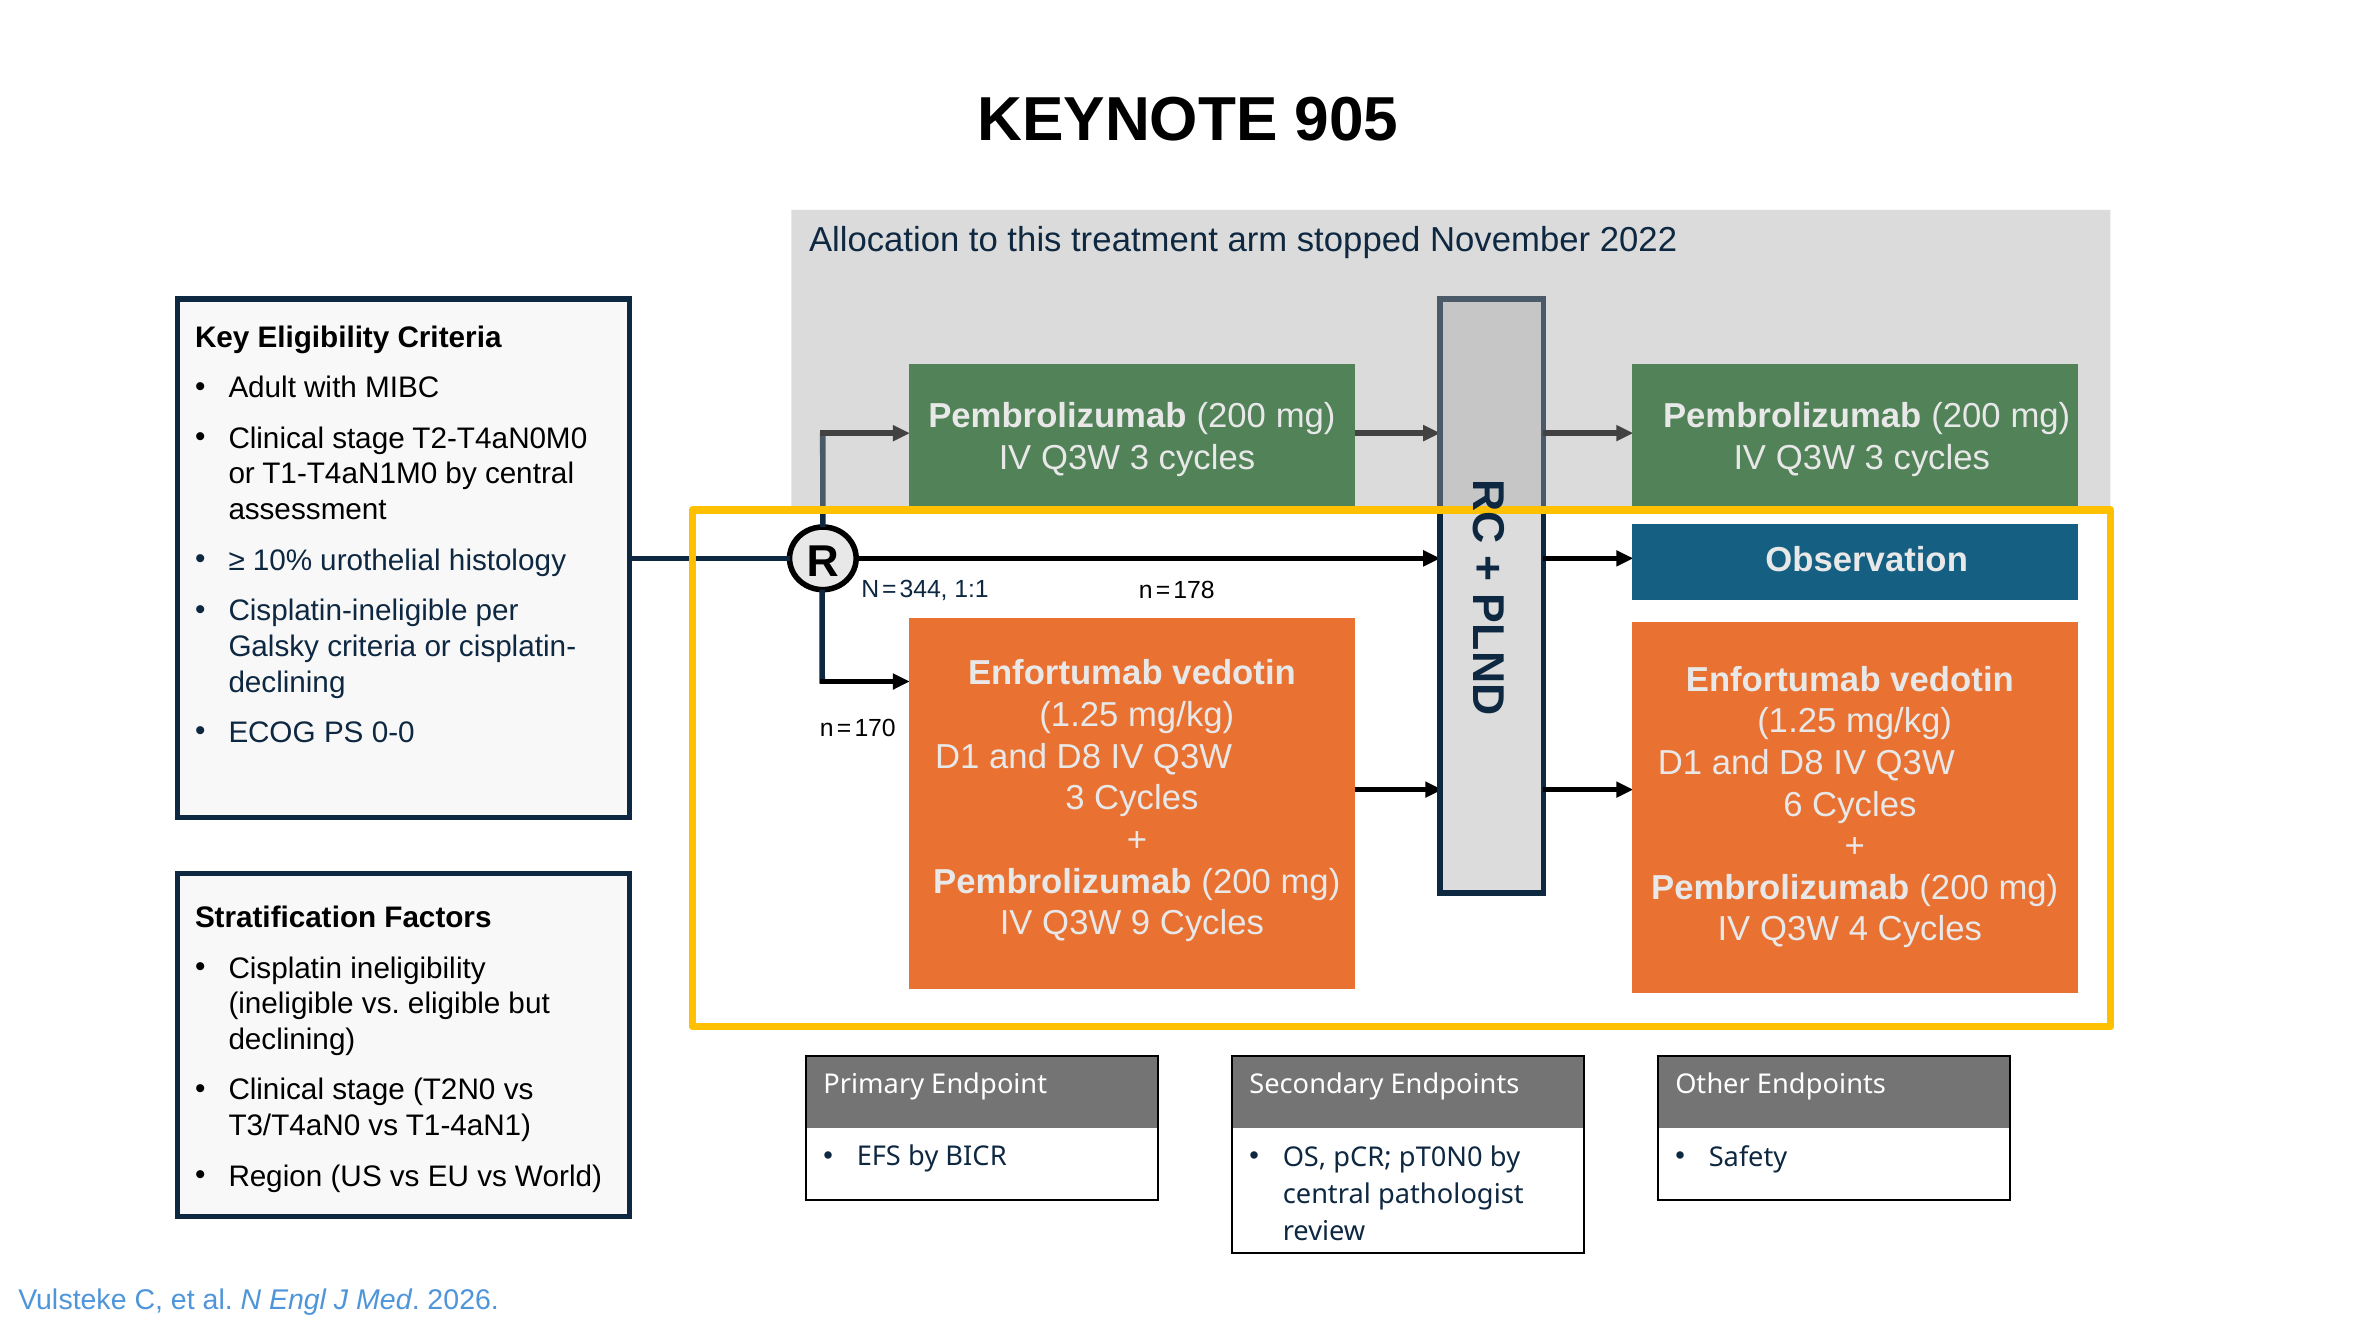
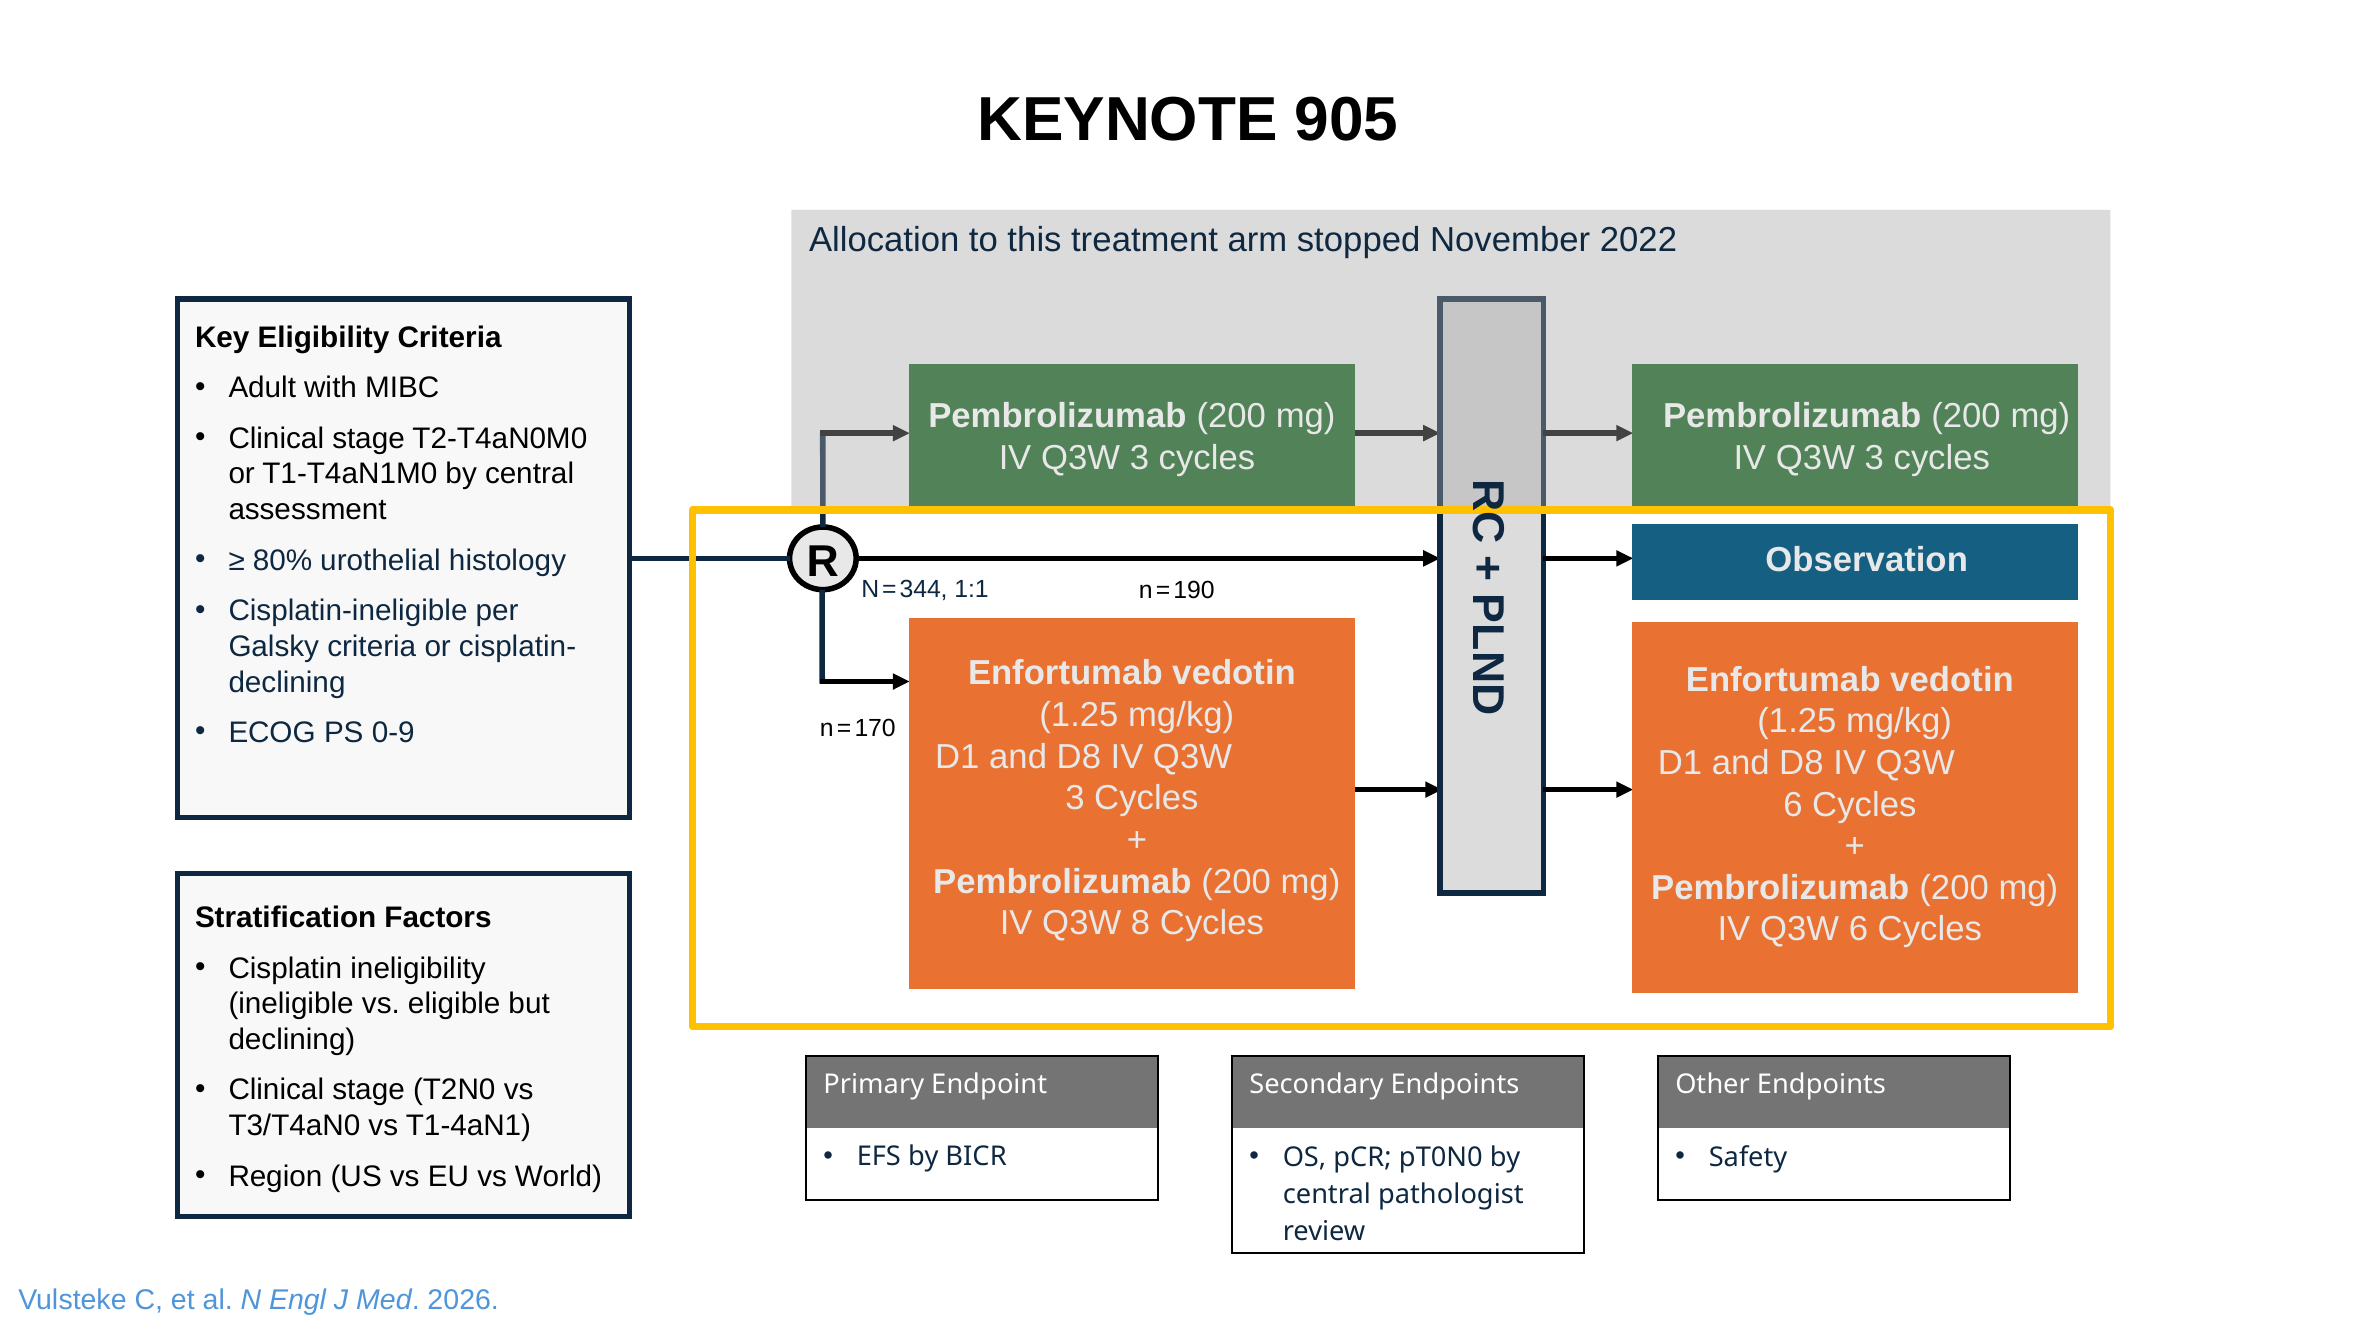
10%: 10% -> 80% (283, 560)
178: 178 -> 190 (1194, 590)
0-0: 0-0 -> 0-9 (393, 733)
9: 9 -> 8 (1141, 923)
4: 4 -> 6 (1859, 930)
